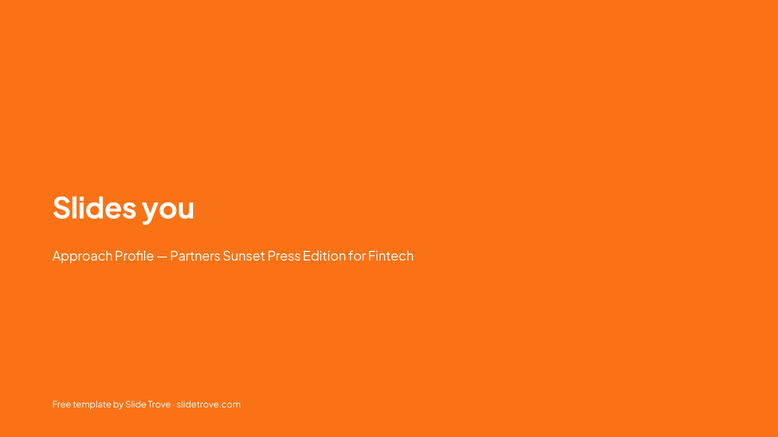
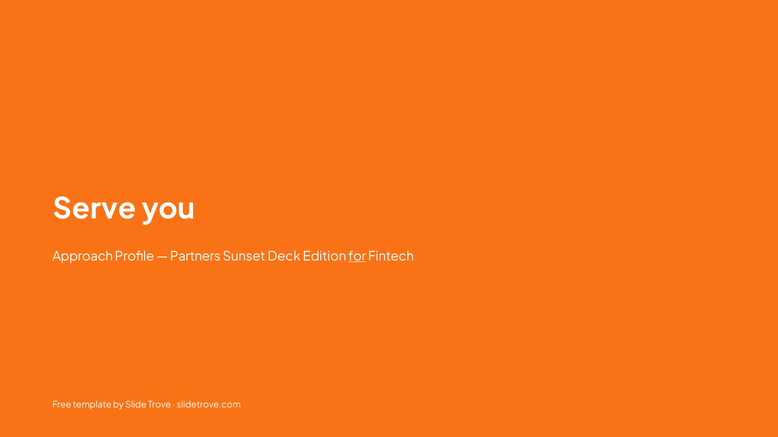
Slides: Slides -> Serve (94, 209)
Press: Press -> Deck (284, 257)
for underline: none -> present (357, 257)
